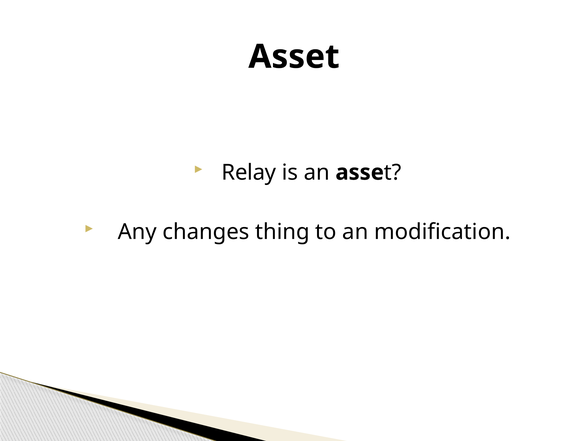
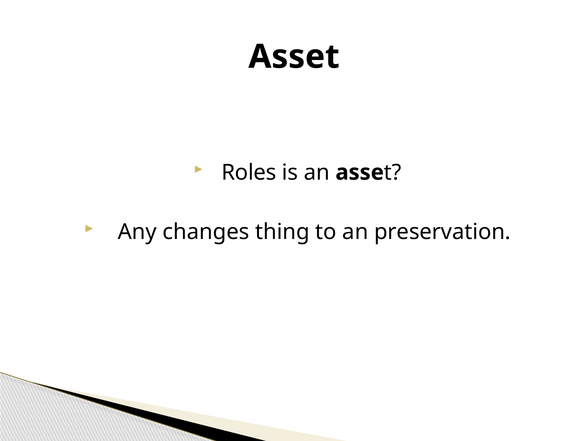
Relay: Relay -> Roles (249, 172)
modification: modification -> preservation (442, 232)
